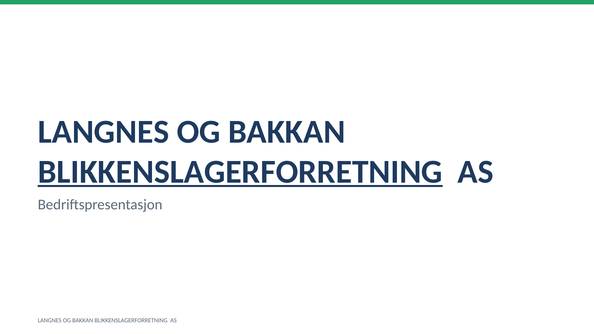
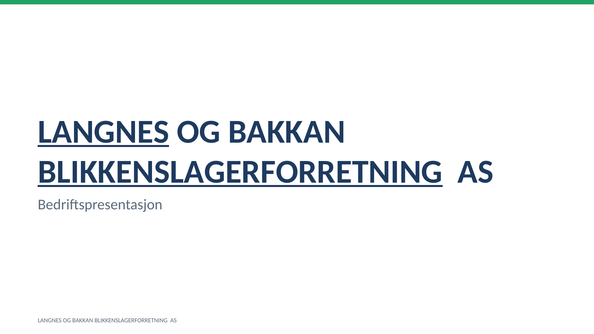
LANGNES underline: none -> present (103, 132)
